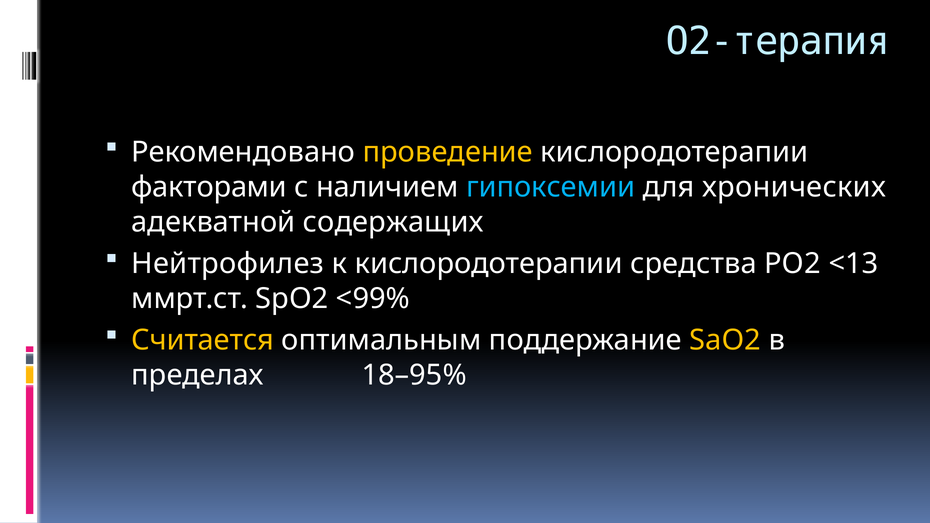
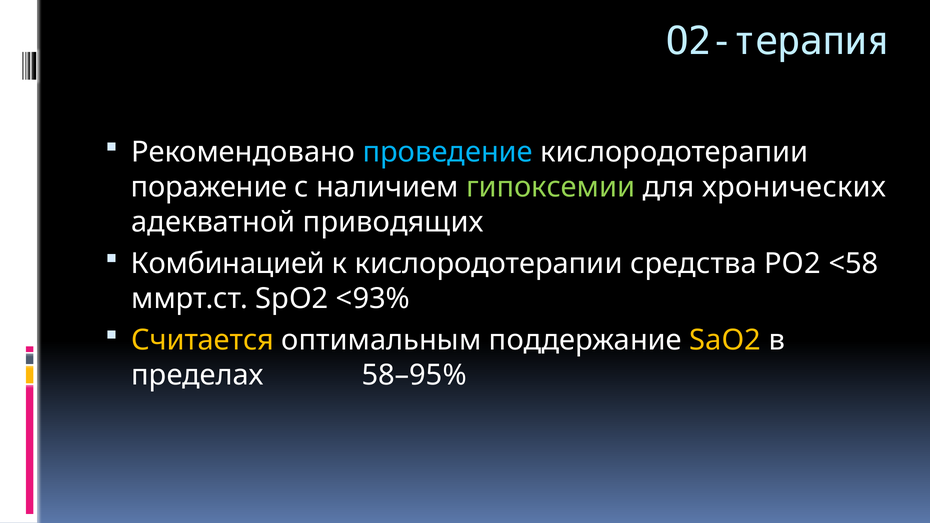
проведение colour: yellow -> light blue (448, 152)
факторами: факторами -> поражение (209, 187)
гипоксемии colour: light blue -> light green (551, 187)
содержащих: содержащих -> приводящих (393, 222)
Нейтрофилез: Нейтрофилез -> Комбинацией (228, 264)
<13: <13 -> <58 (854, 264)
<99%: <99% -> <93% (373, 299)
18–95%: 18–95% -> 58–95% (414, 375)
